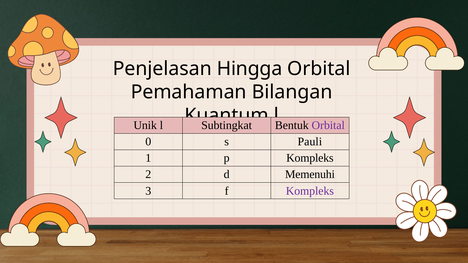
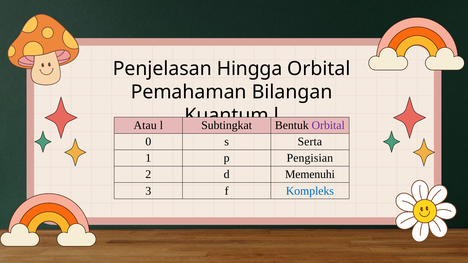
Unik: Unik -> Atau (145, 125)
Pauli: Pauli -> Serta (310, 142)
p Kompleks: Kompleks -> Pengisian (310, 158)
Kompleks colour: purple -> blue (310, 191)
